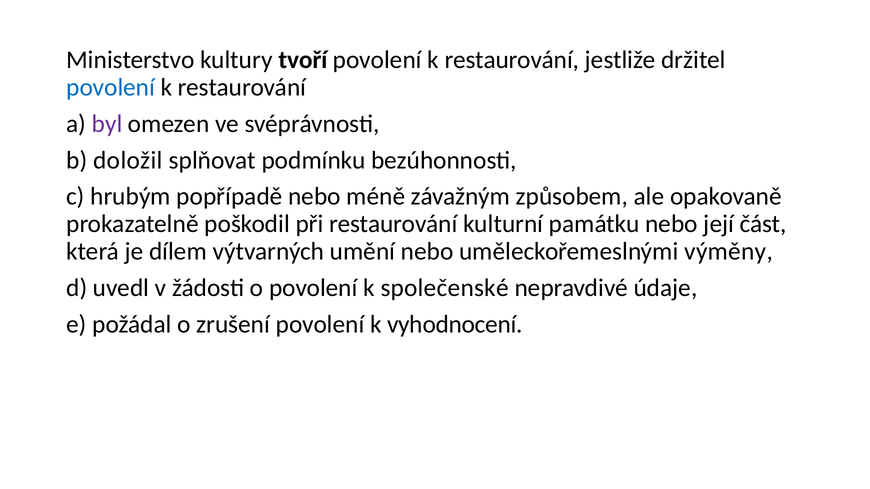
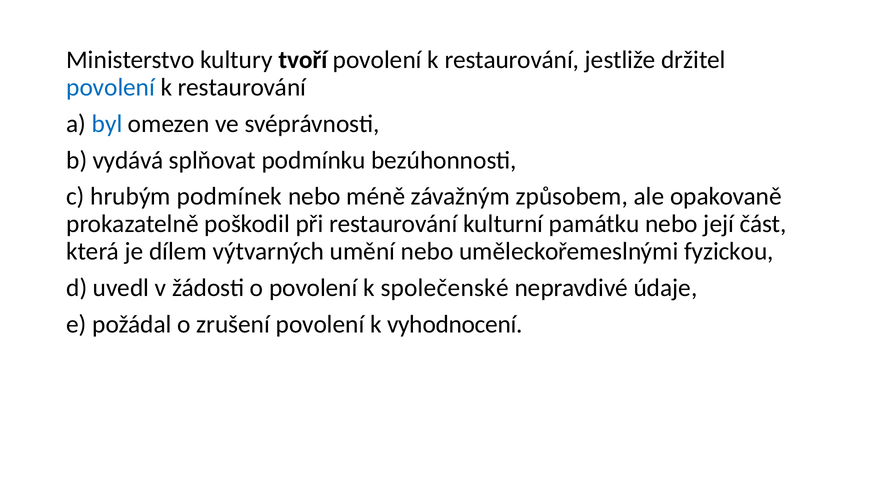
byl colour: purple -> blue (107, 124)
doložil: doložil -> vydává (128, 160)
popřípadě: popřípadě -> podmínek (229, 197)
výměny: výměny -> fyzickou (729, 252)
